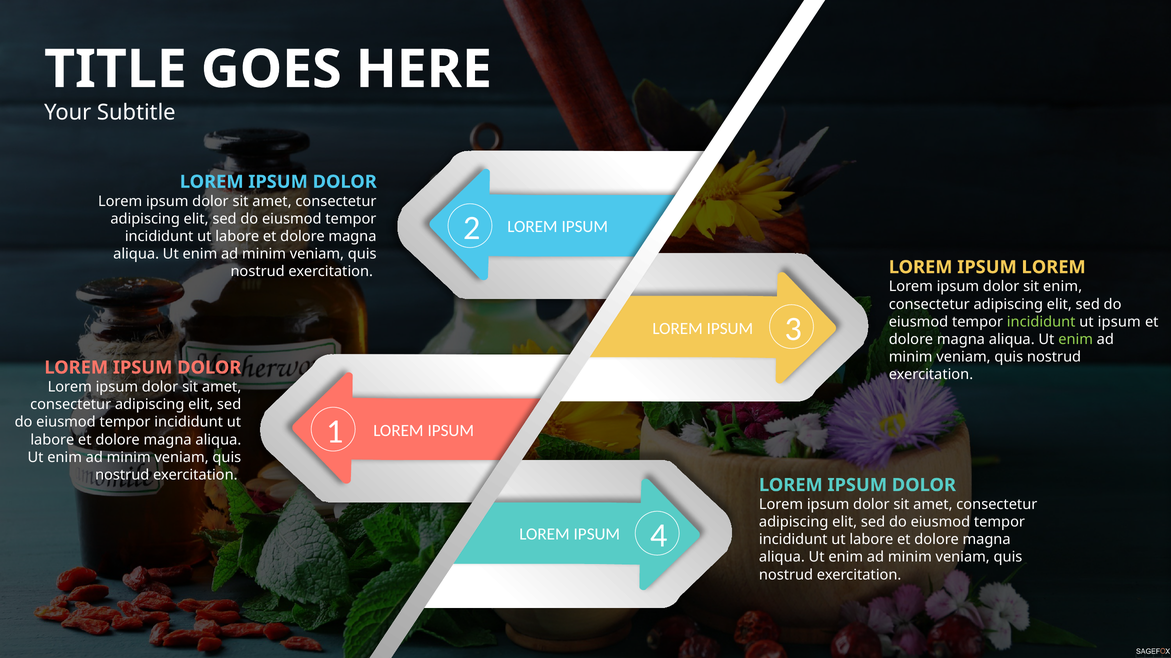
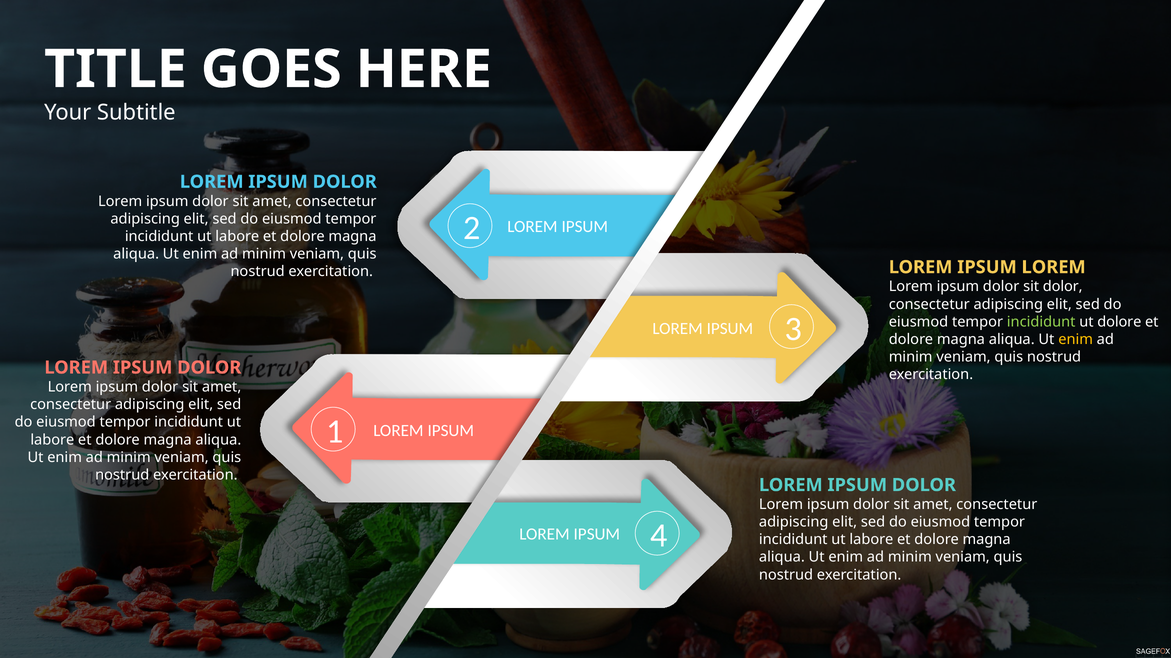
sit enim: enim -> dolor (1063, 287)
ut ipsum: ipsum -> dolore (1119, 322)
enim colour: light green -> yellow (1076, 340)
